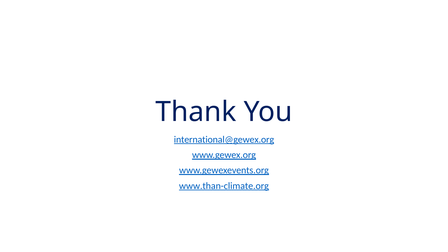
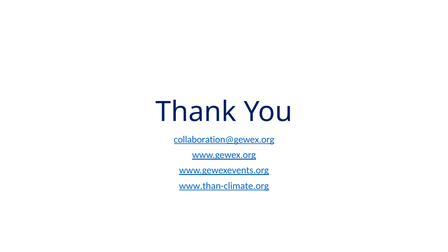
international@gewex.org: international@gewex.org -> collaboration@gewex.org (224, 139)
